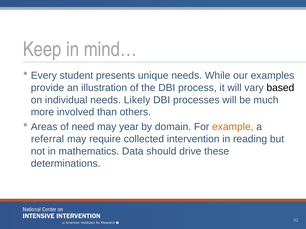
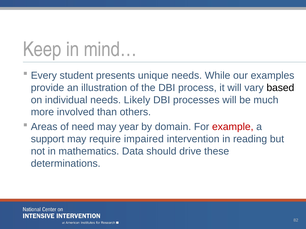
example colour: orange -> red (233, 127)
referral: referral -> support (48, 139)
collected: collected -> impaired (144, 139)
